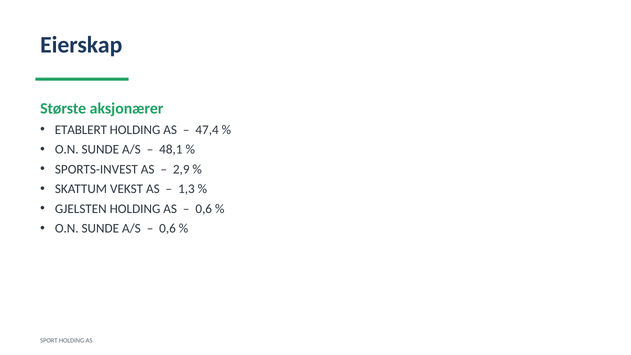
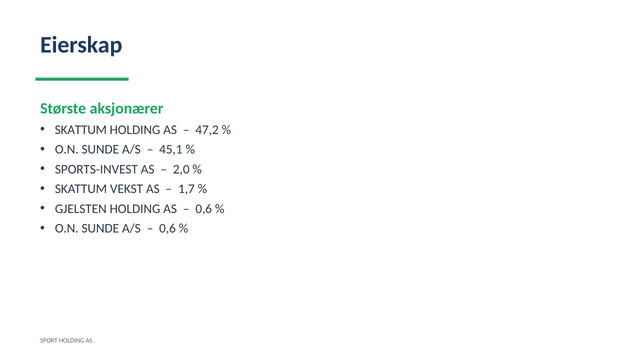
ETABLERT: ETABLERT -> SKATTUM (81, 130)
47,4: 47,4 -> 47,2 (207, 130)
48,1: 48,1 -> 45,1 (171, 149)
2,9: 2,9 -> 2,0 (181, 169)
1,3: 1,3 -> 1,7 (186, 189)
